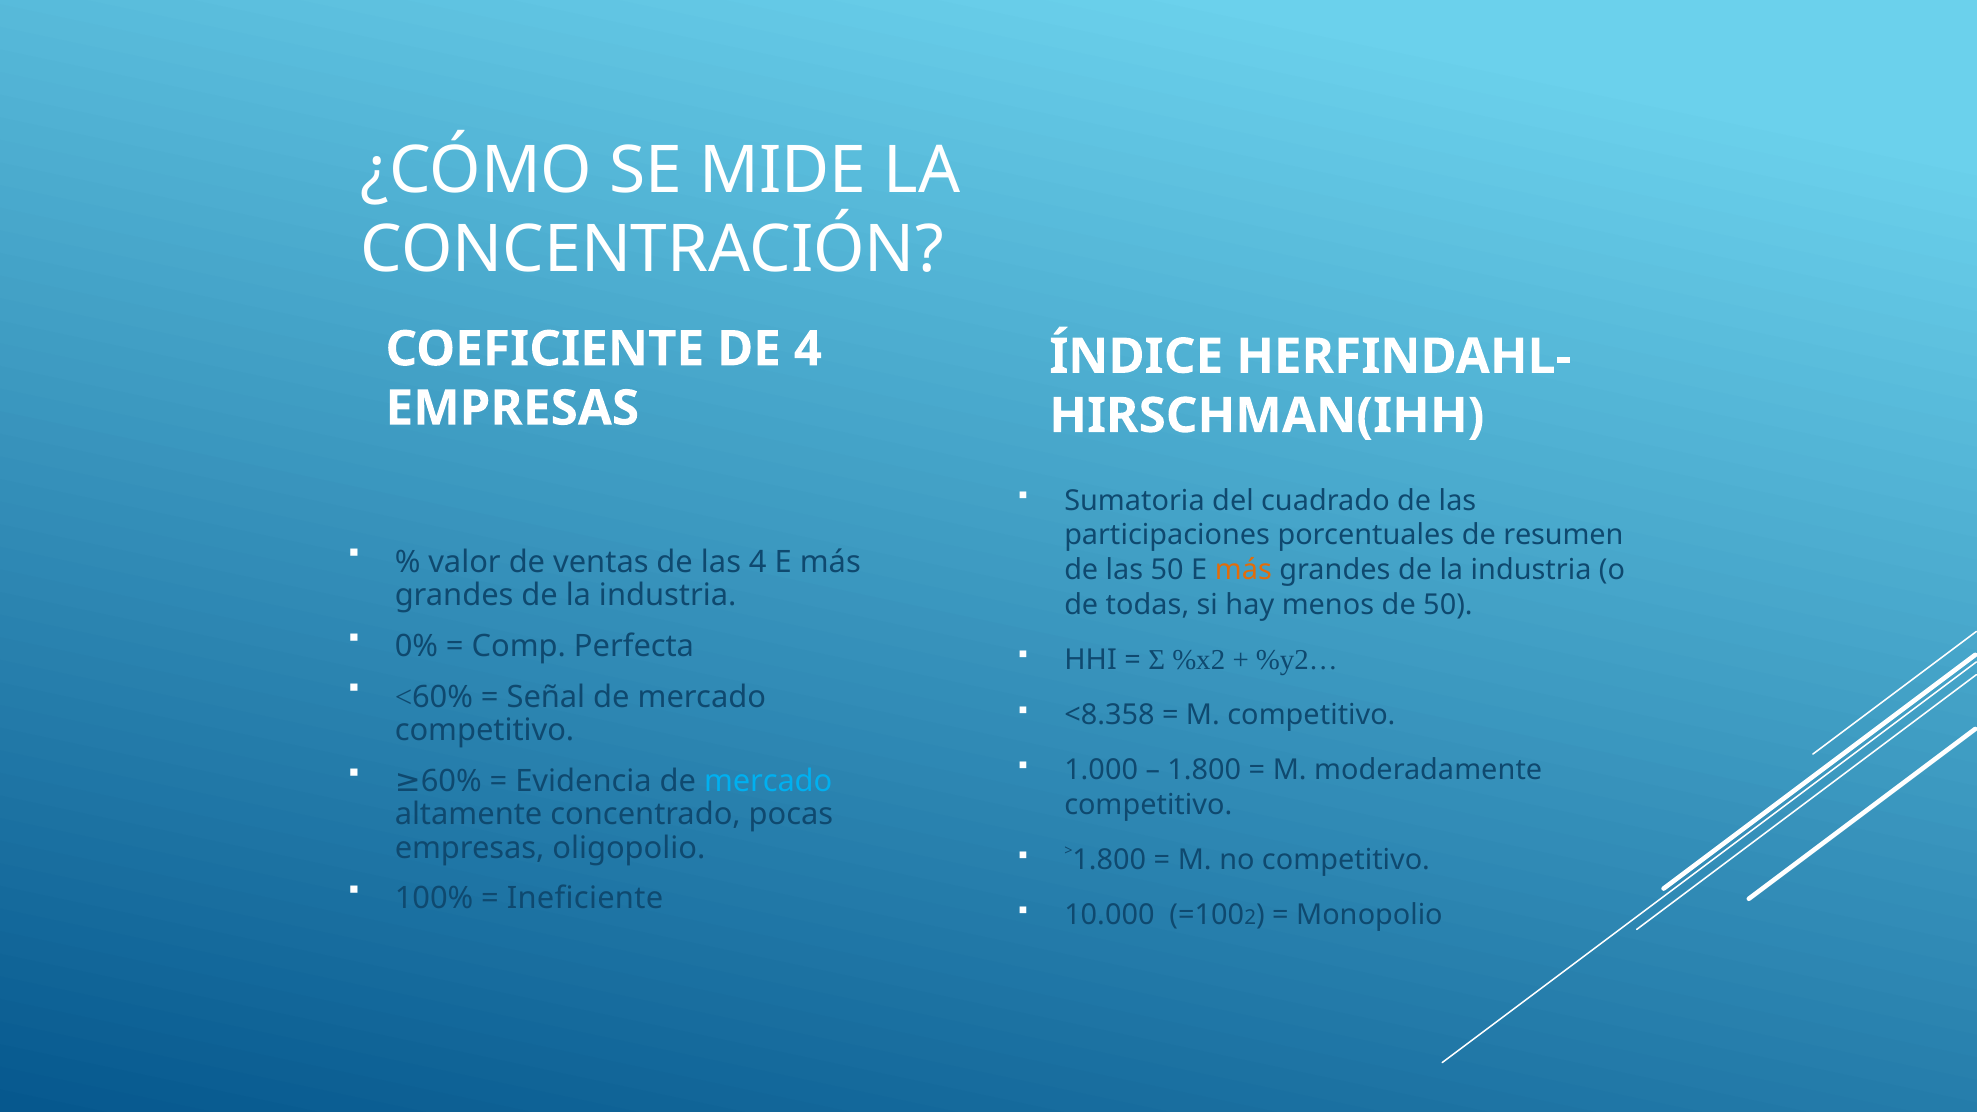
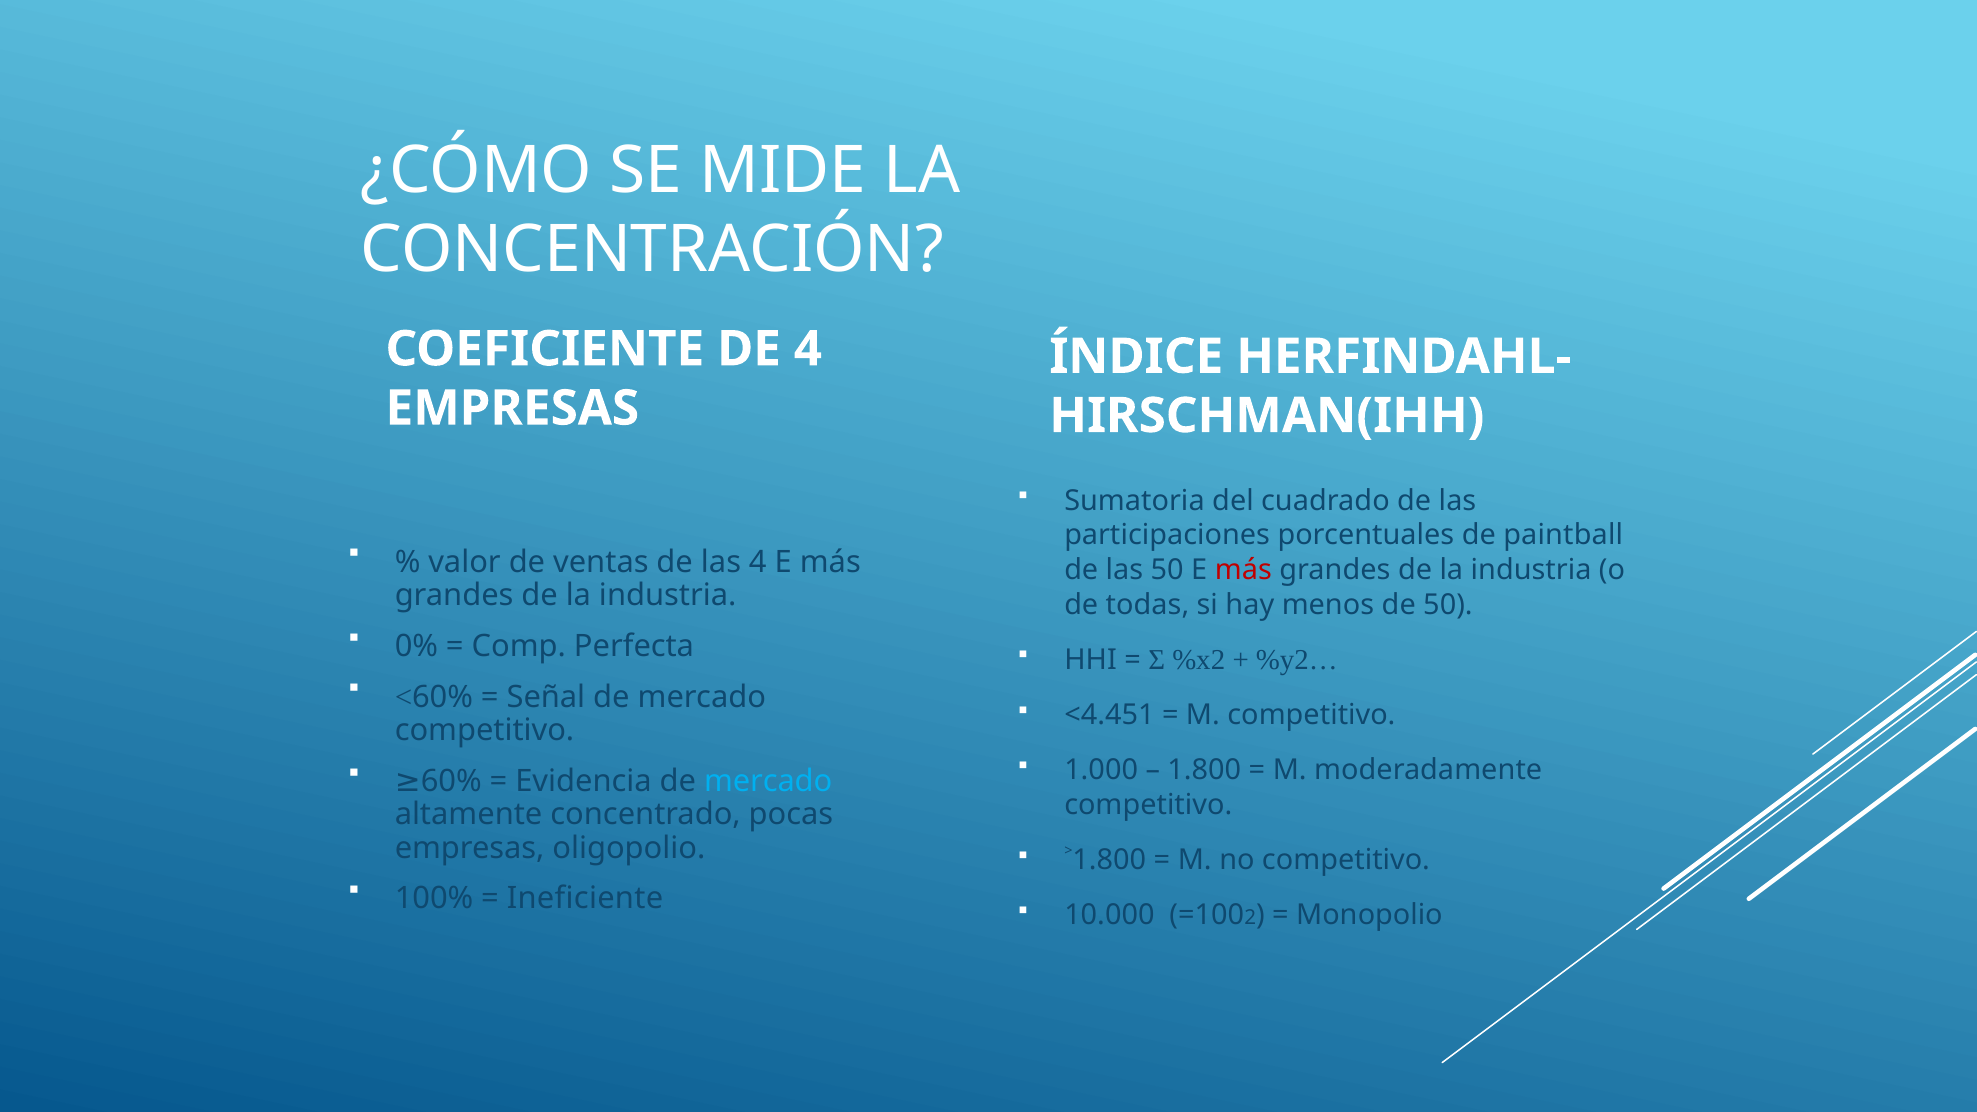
resumen: resumen -> paintball (1563, 535)
más colour: orange -> red (1243, 570)
<8.358: <8.358 -> <4.451 (1109, 715)
